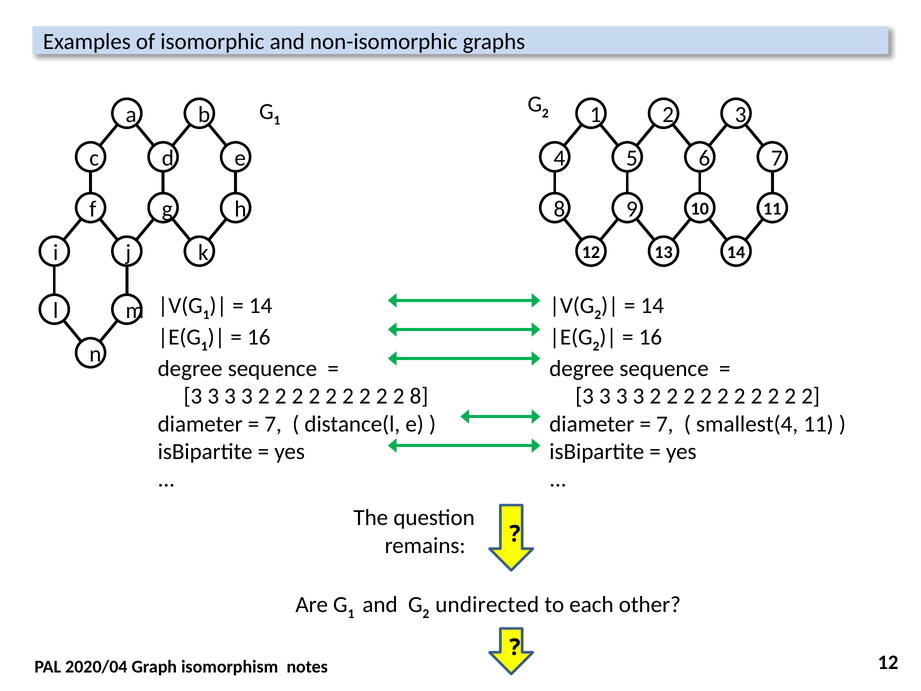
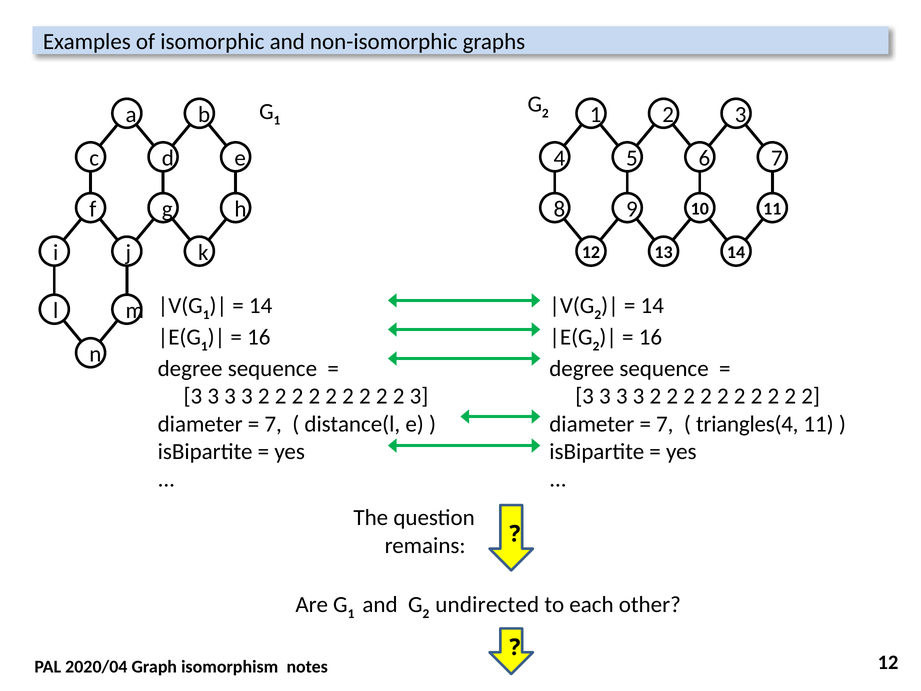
2 8: 8 -> 3 (419, 396)
smallest(4: smallest(4 -> triangles(4 (747, 424)
